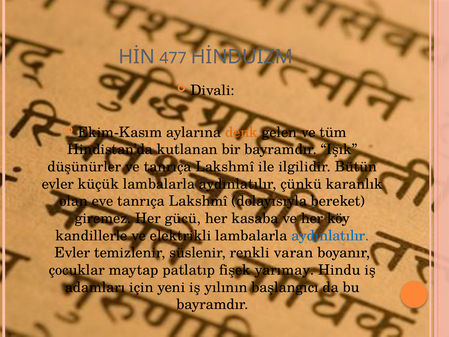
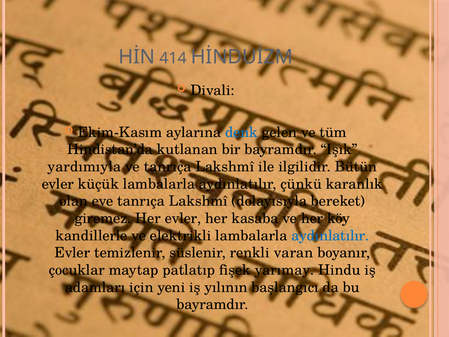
477: 477 -> 414 (173, 58)
denk colour: orange -> blue (241, 132)
düşünürler: düşünürler -> yardımıyla (84, 167)
Her gücü: gücü -> evler (183, 218)
